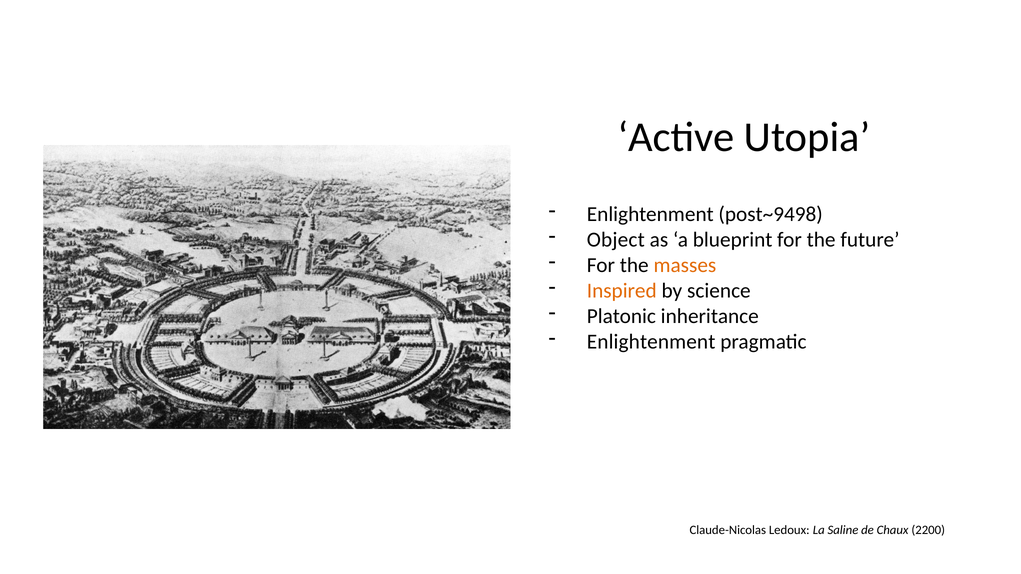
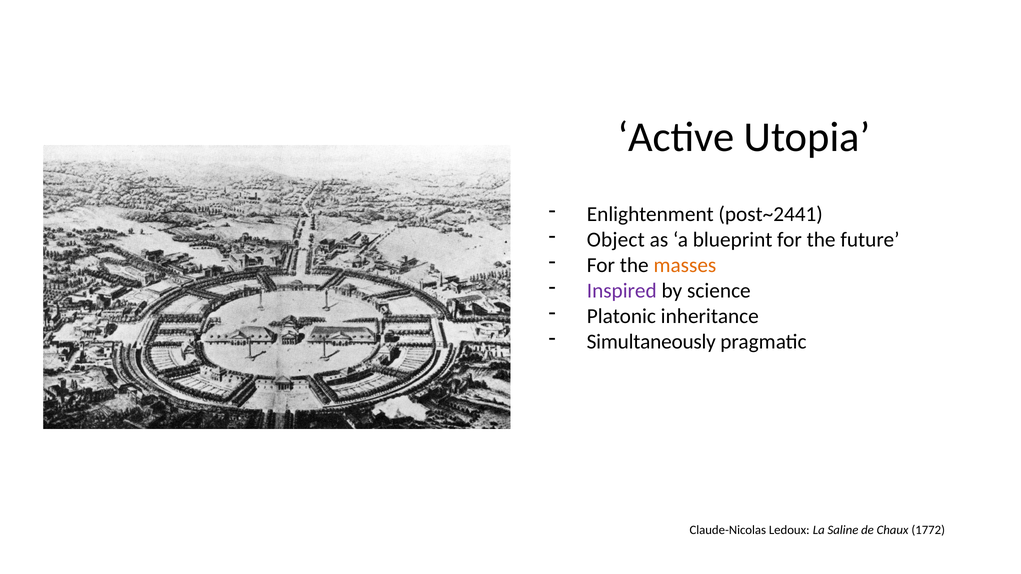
post~9498: post~9498 -> post~2441 (771, 214)
Inspired colour: orange -> purple (622, 291)
Enlightenment: Enlightenment -> Simultaneously (651, 342)
2200: 2200 -> 1772 (928, 530)
